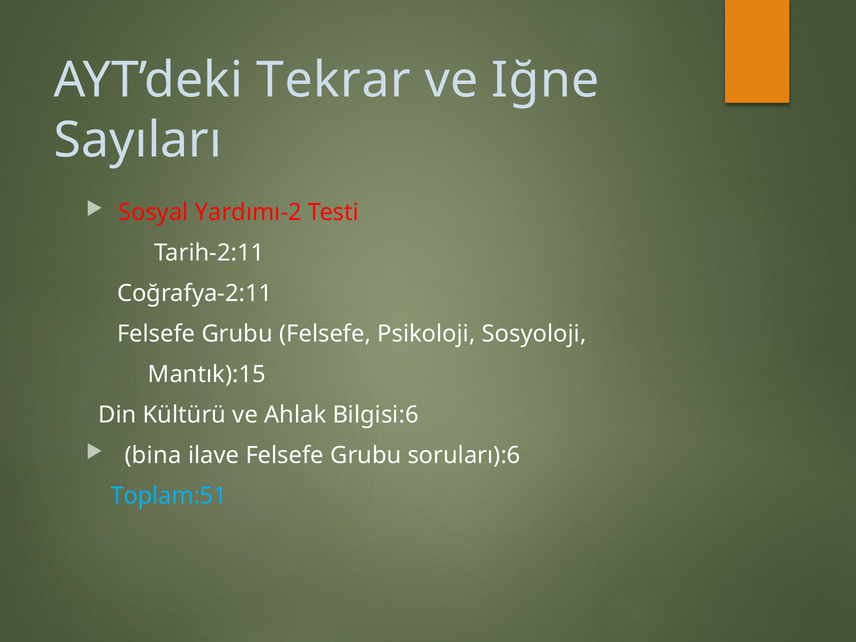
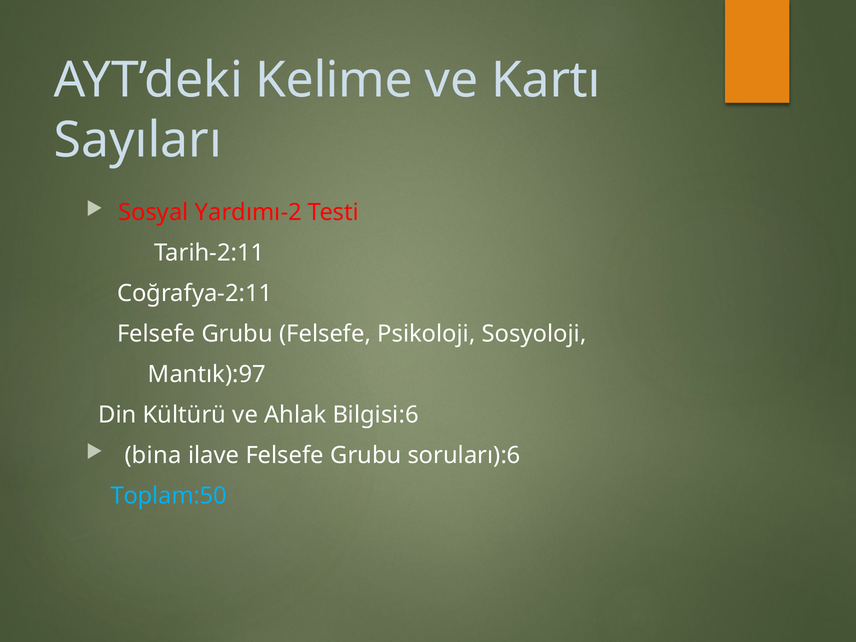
Tekrar: Tekrar -> Kelime (334, 80)
Iğne: Iğne -> Kartı (546, 80)
Mantık):15: Mantık):15 -> Mantık):97 (207, 374)
Toplam:51: Toplam:51 -> Toplam:50 (169, 496)
